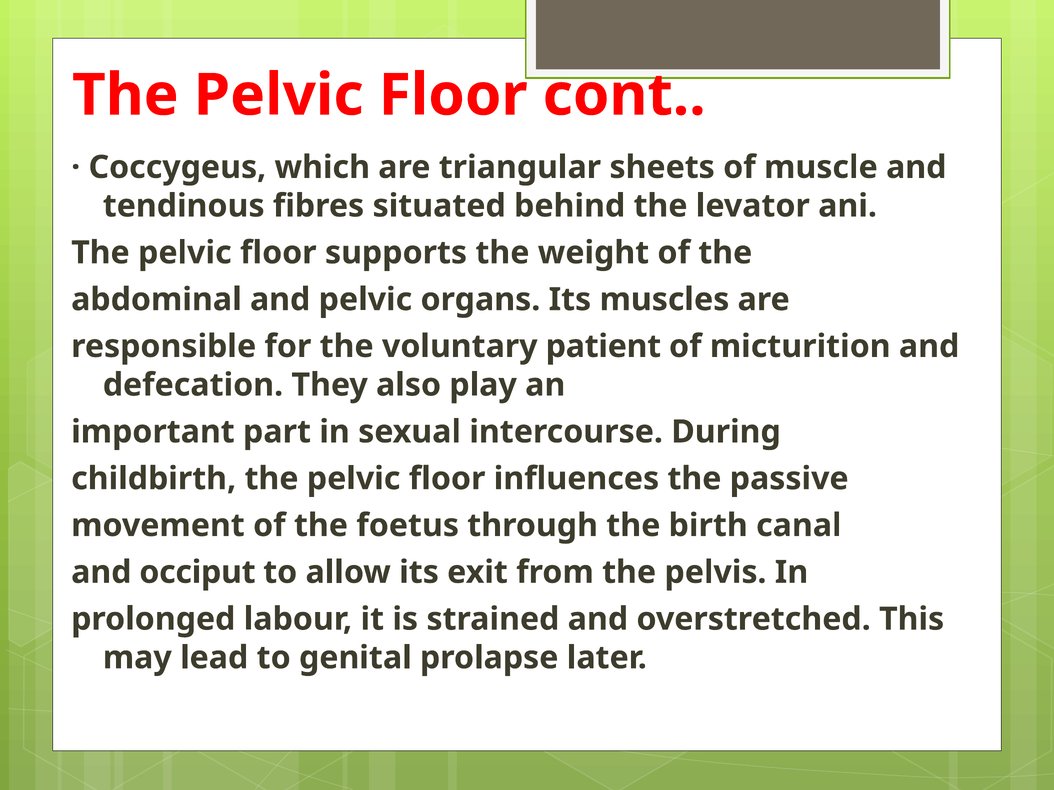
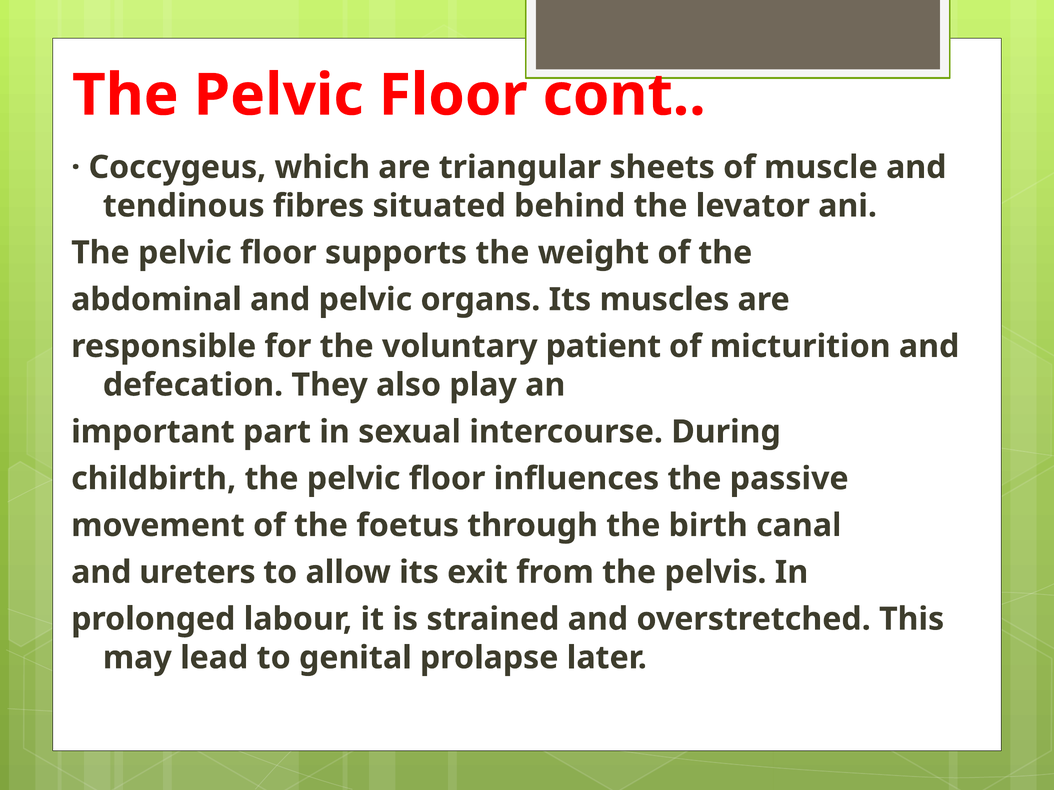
occiput: occiput -> ureters (197, 573)
